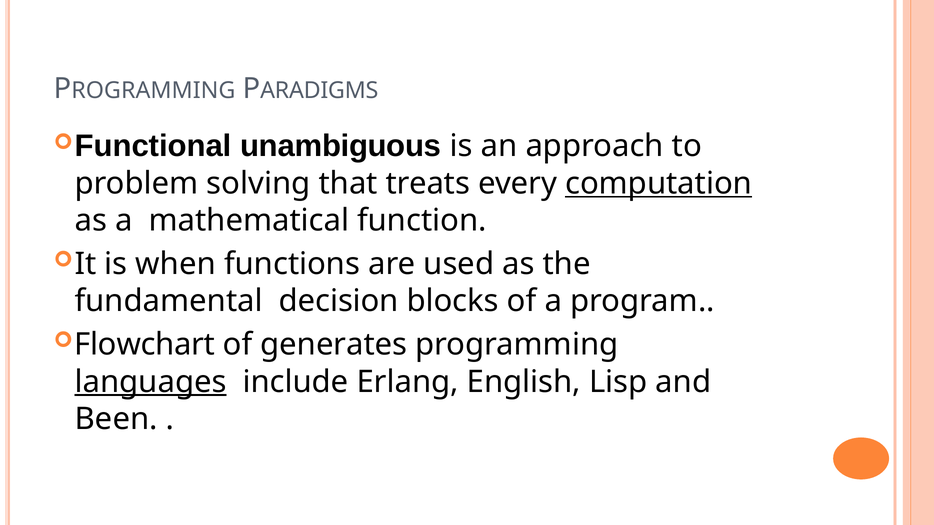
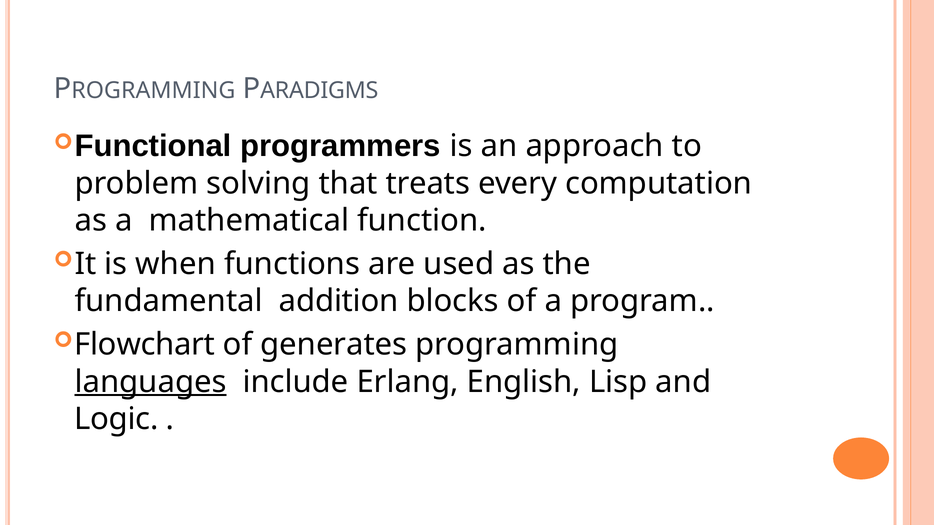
unambiguous: unambiguous -> programmers (341, 146)
computation underline: present -> none (659, 183)
decision: decision -> addition (339, 301)
Been: Been -> Logic (116, 419)
